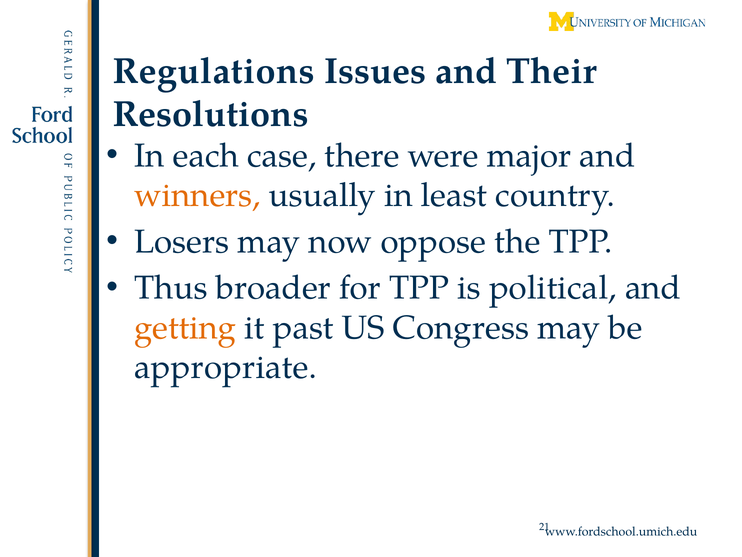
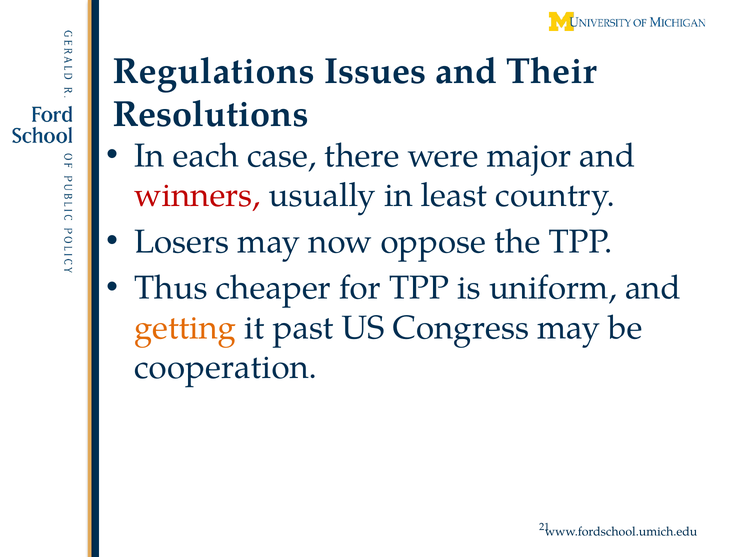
winners colour: orange -> red (197, 195)
broader: broader -> cheaper (273, 288)
political: political -> uniform (553, 288)
appropriate: appropriate -> cooperation (226, 367)
